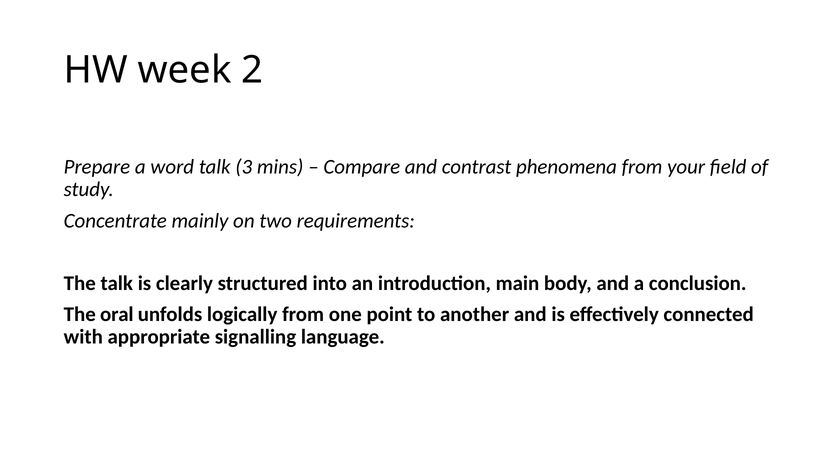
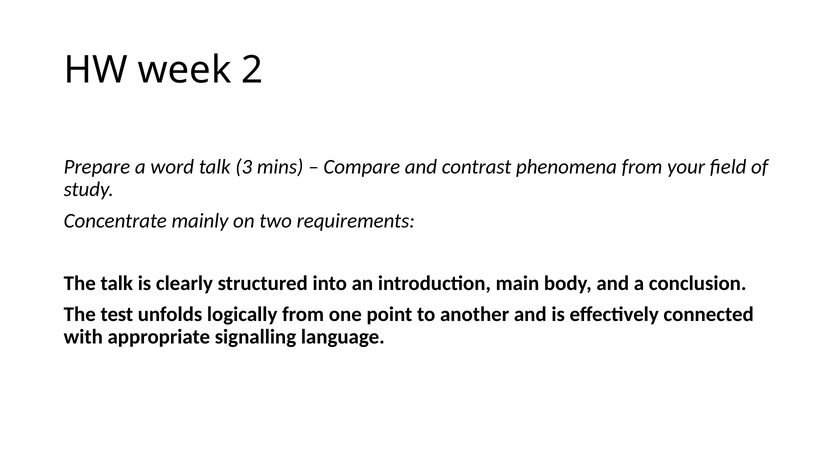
oral: oral -> test (117, 315)
